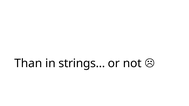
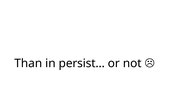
strings…: strings… -> persist… (82, 64)
